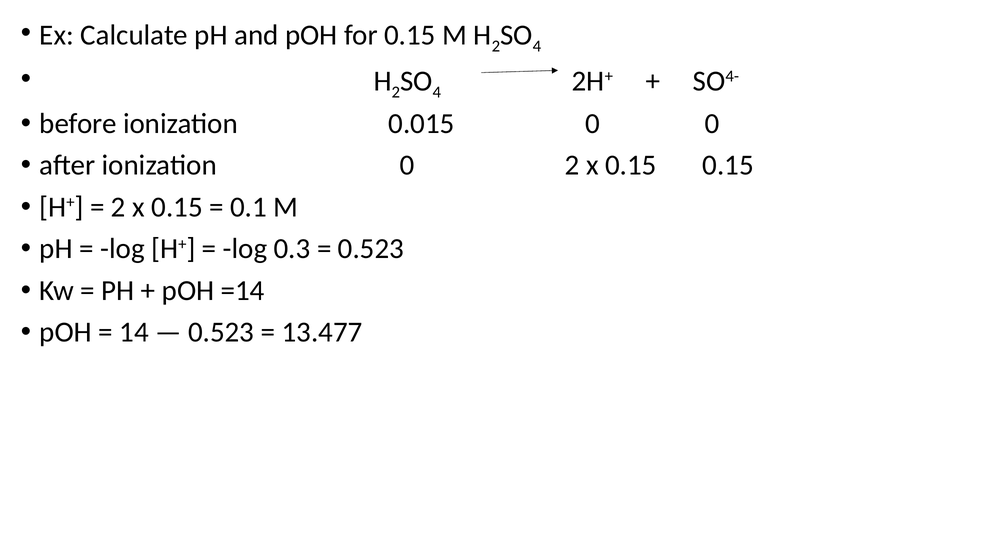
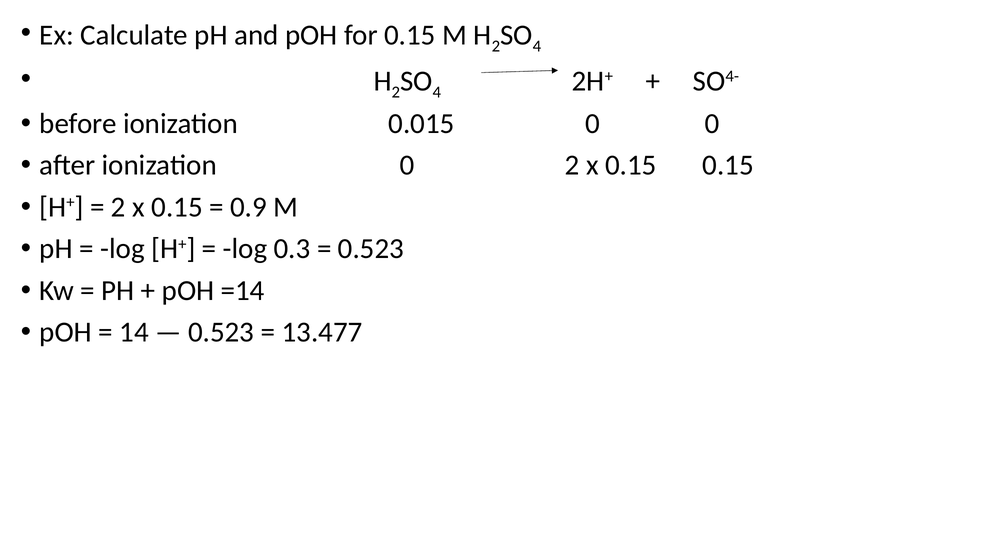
0.1: 0.1 -> 0.9 (249, 207)
